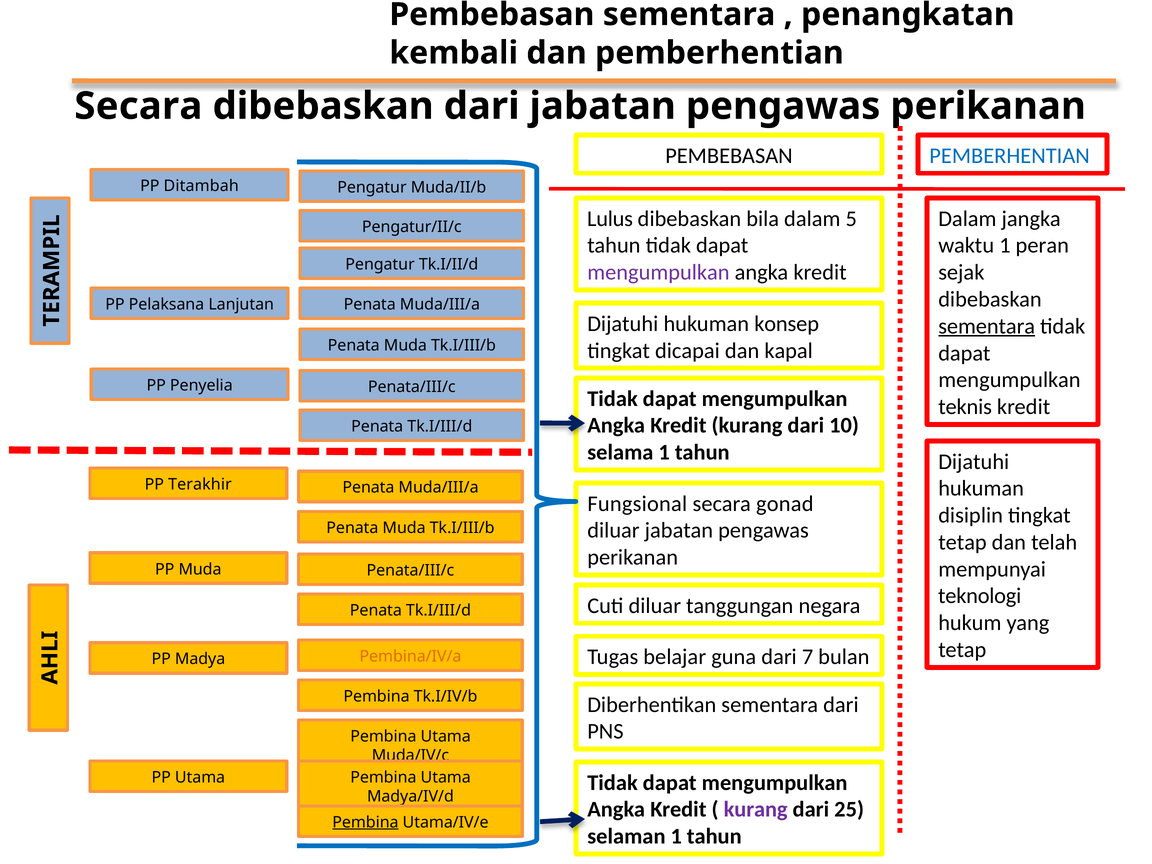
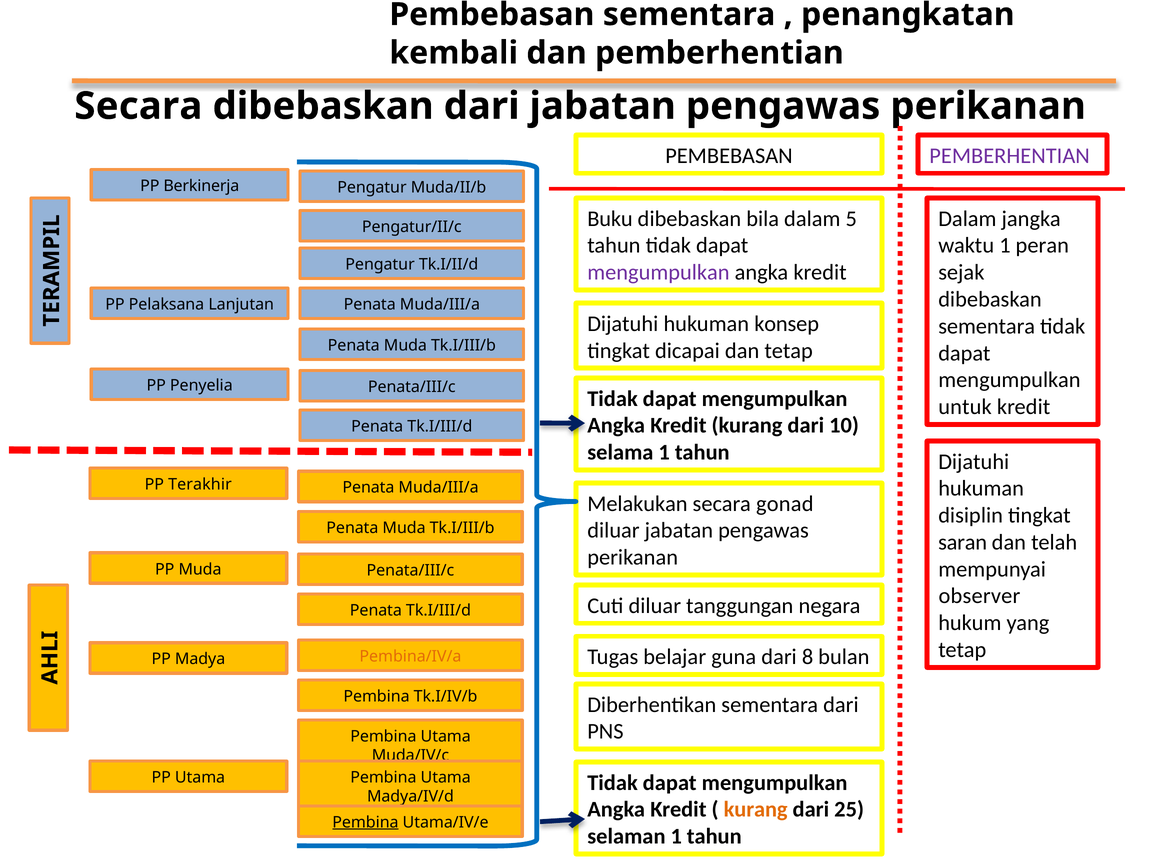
PEMBERHENTIAN colour: blue -> purple (1010, 156)
Ditambah: Ditambah -> Berkinerja (201, 186)
Lulus: Lulus -> Buku (610, 219)
sementara underline: present -> none (987, 326)
dan kapal: kapal -> tetap (789, 351)
teknis: teknis -> untuk (965, 407)
Fungsional: Fungsional -> Melakukan (637, 504)
tetap: tetap -> saran (963, 542)
teknologi: teknologi -> observer (979, 596)
7: 7 -> 8 (808, 657)
kurang colour: purple -> orange (756, 810)
